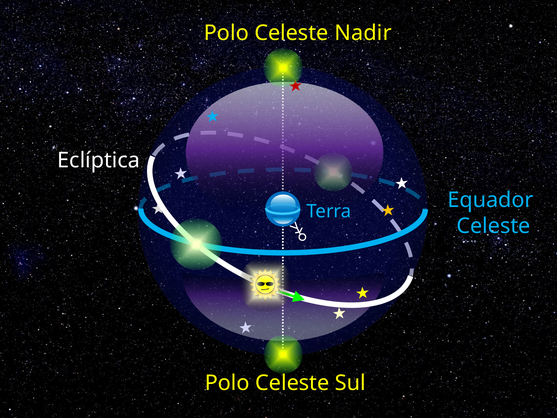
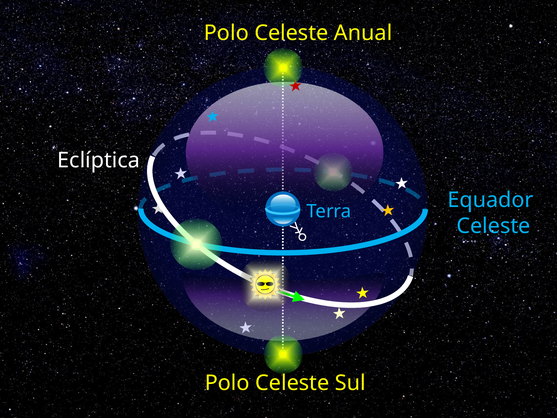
Nadir: Nadir -> Anual (363, 33)
